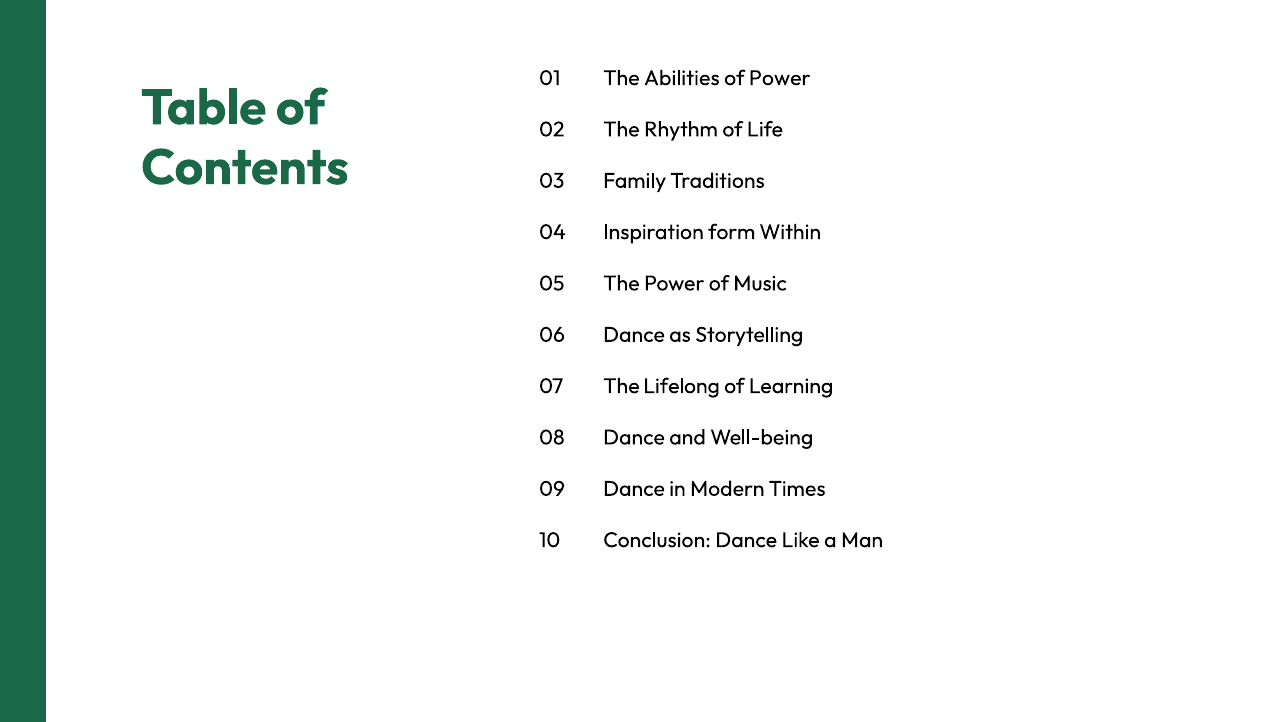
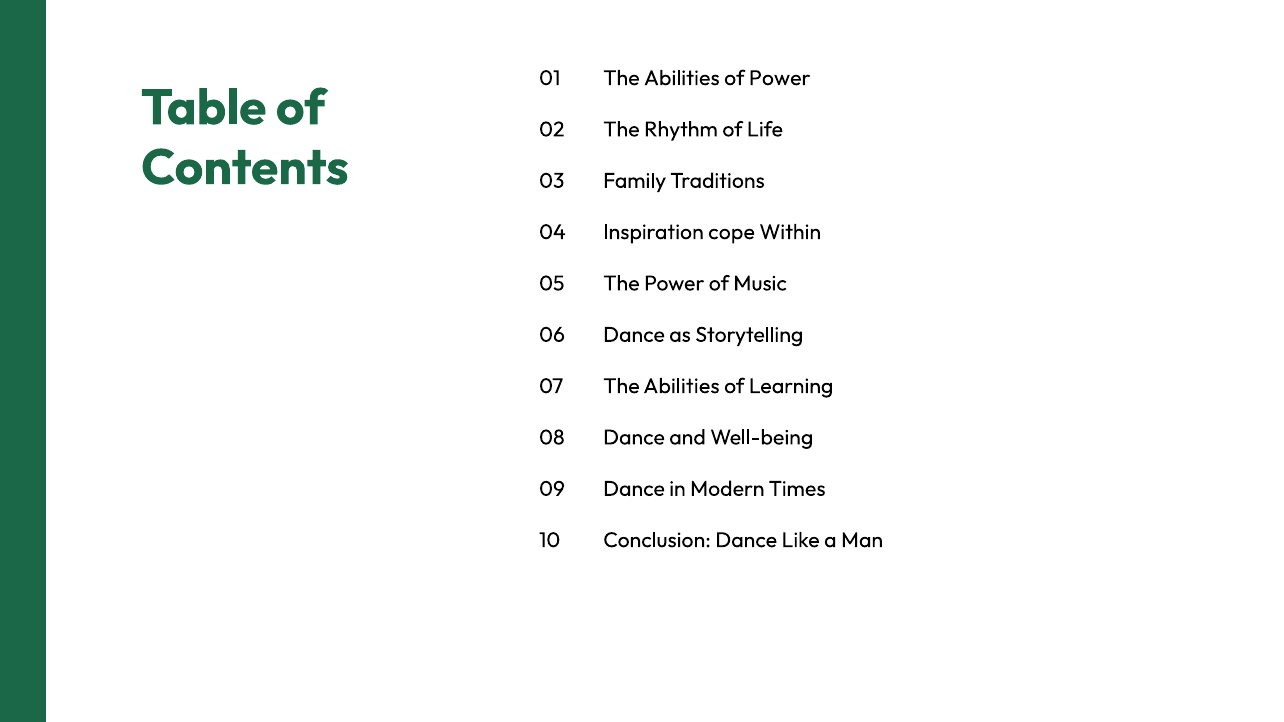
form: form -> cope (732, 232)
07 The Lifelong: Lifelong -> Abilities (681, 386)
